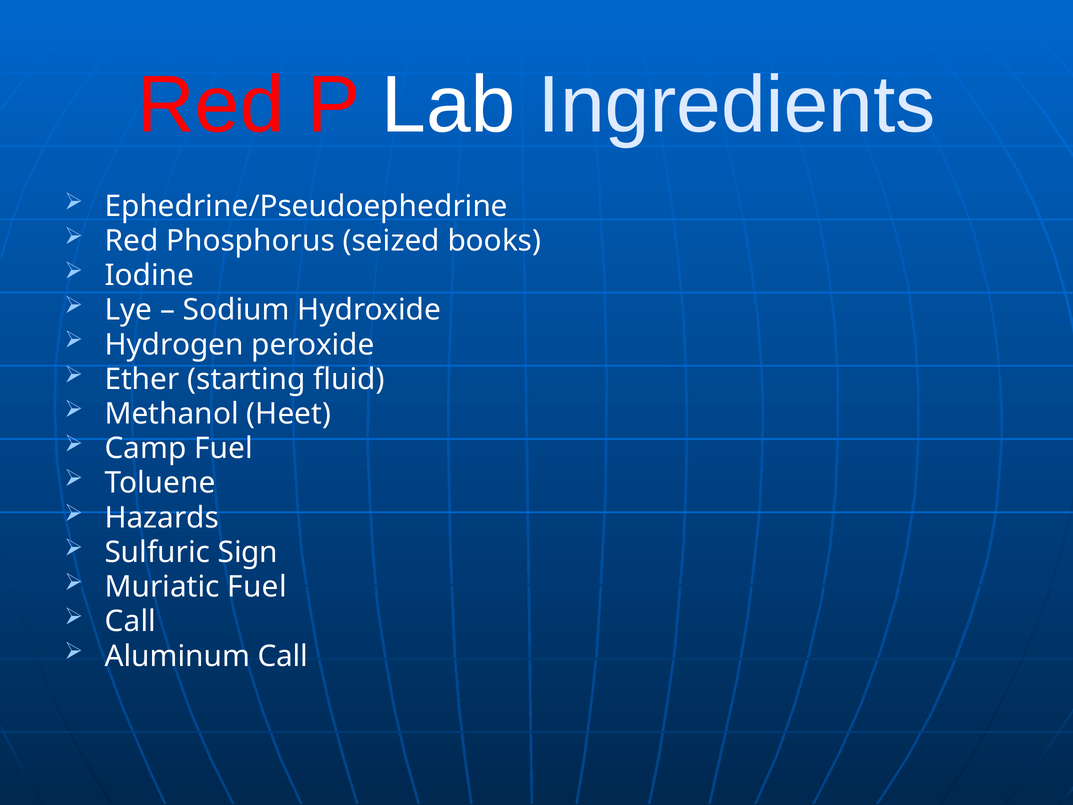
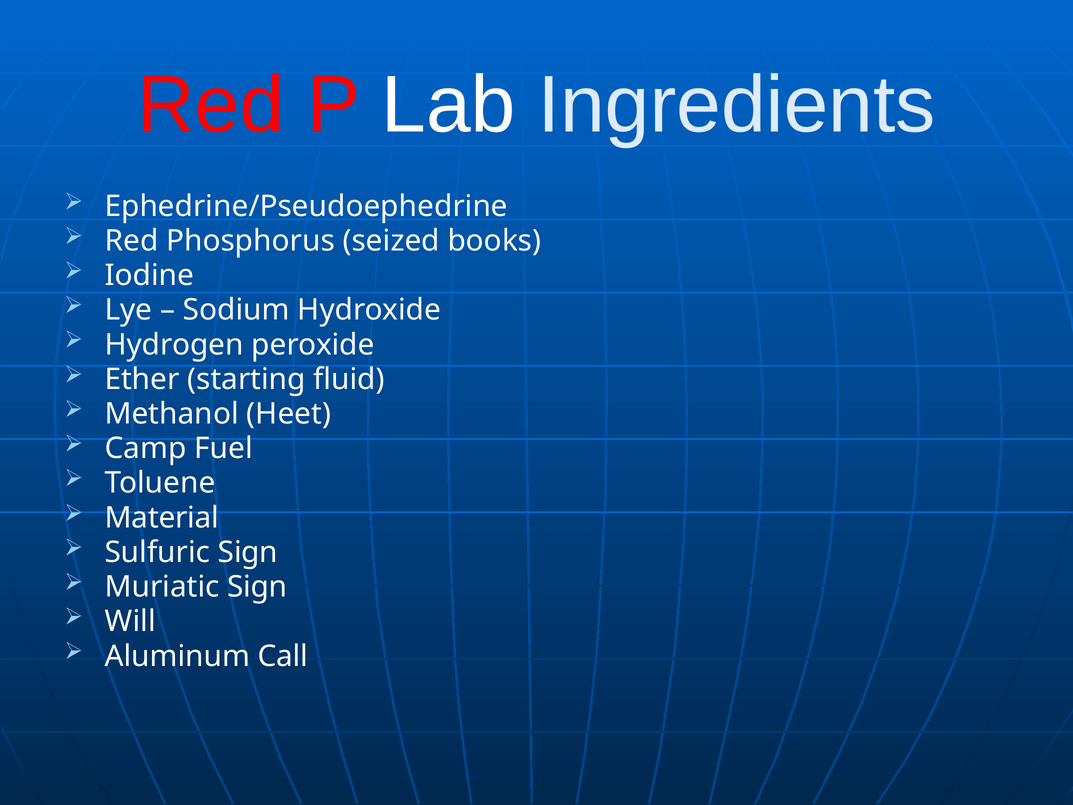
Hazards: Hazards -> Material (162, 518)
Muriatic Fuel: Fuel -> Sign (257, 587)
Call: Call -> Will (130, 621)
